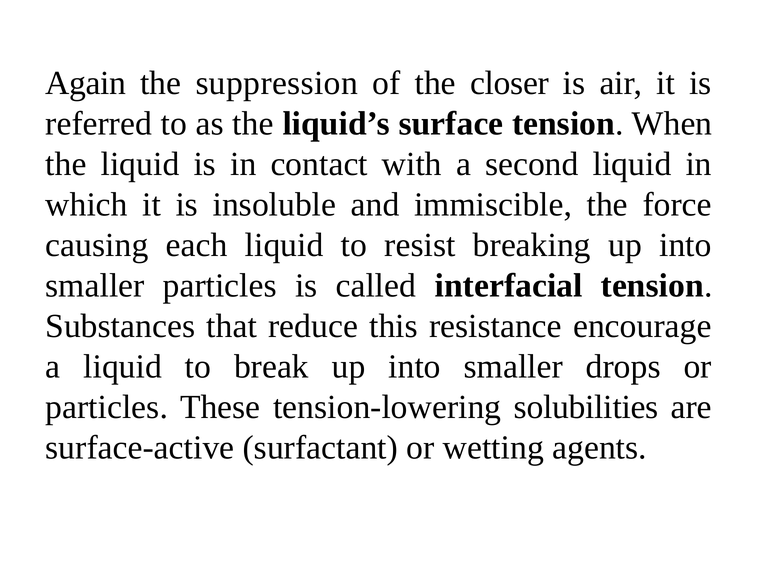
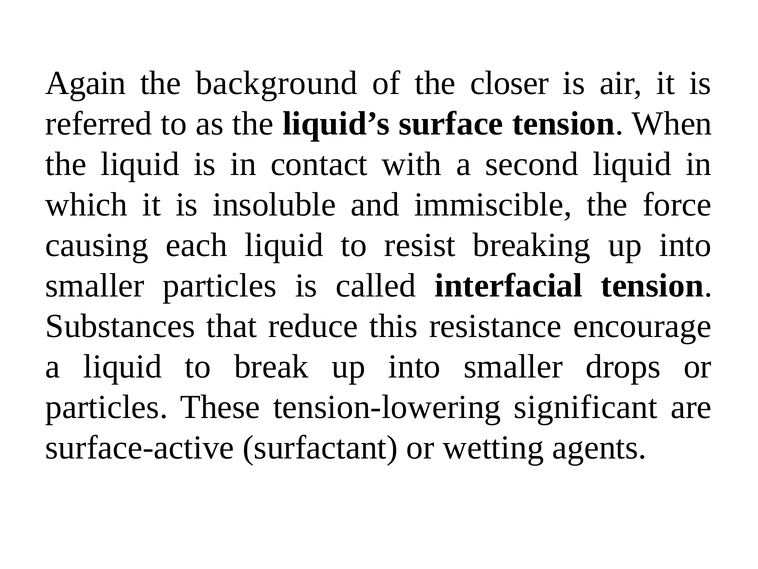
suppression: suppression -> background (277, 83)
solubilities: solubilities -> significant (586, 407)
